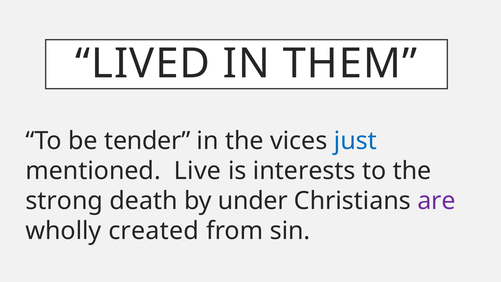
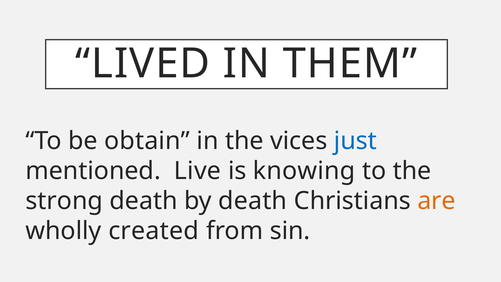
tender: tender -> obtain (147, 141)
interests: interests -> knowing (304, 171)
by under: under -> death (253, 201)
are colour: purple -> orange (437, 201)
